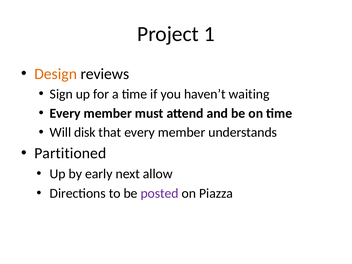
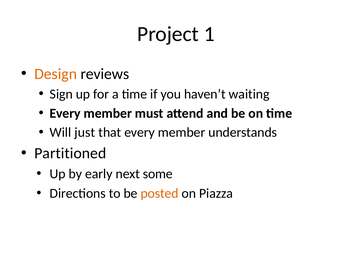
disk: disk -> just (85, 132)
allow: allow -> some (158, 174)
posted colour: purple -> orange (160, 193)
